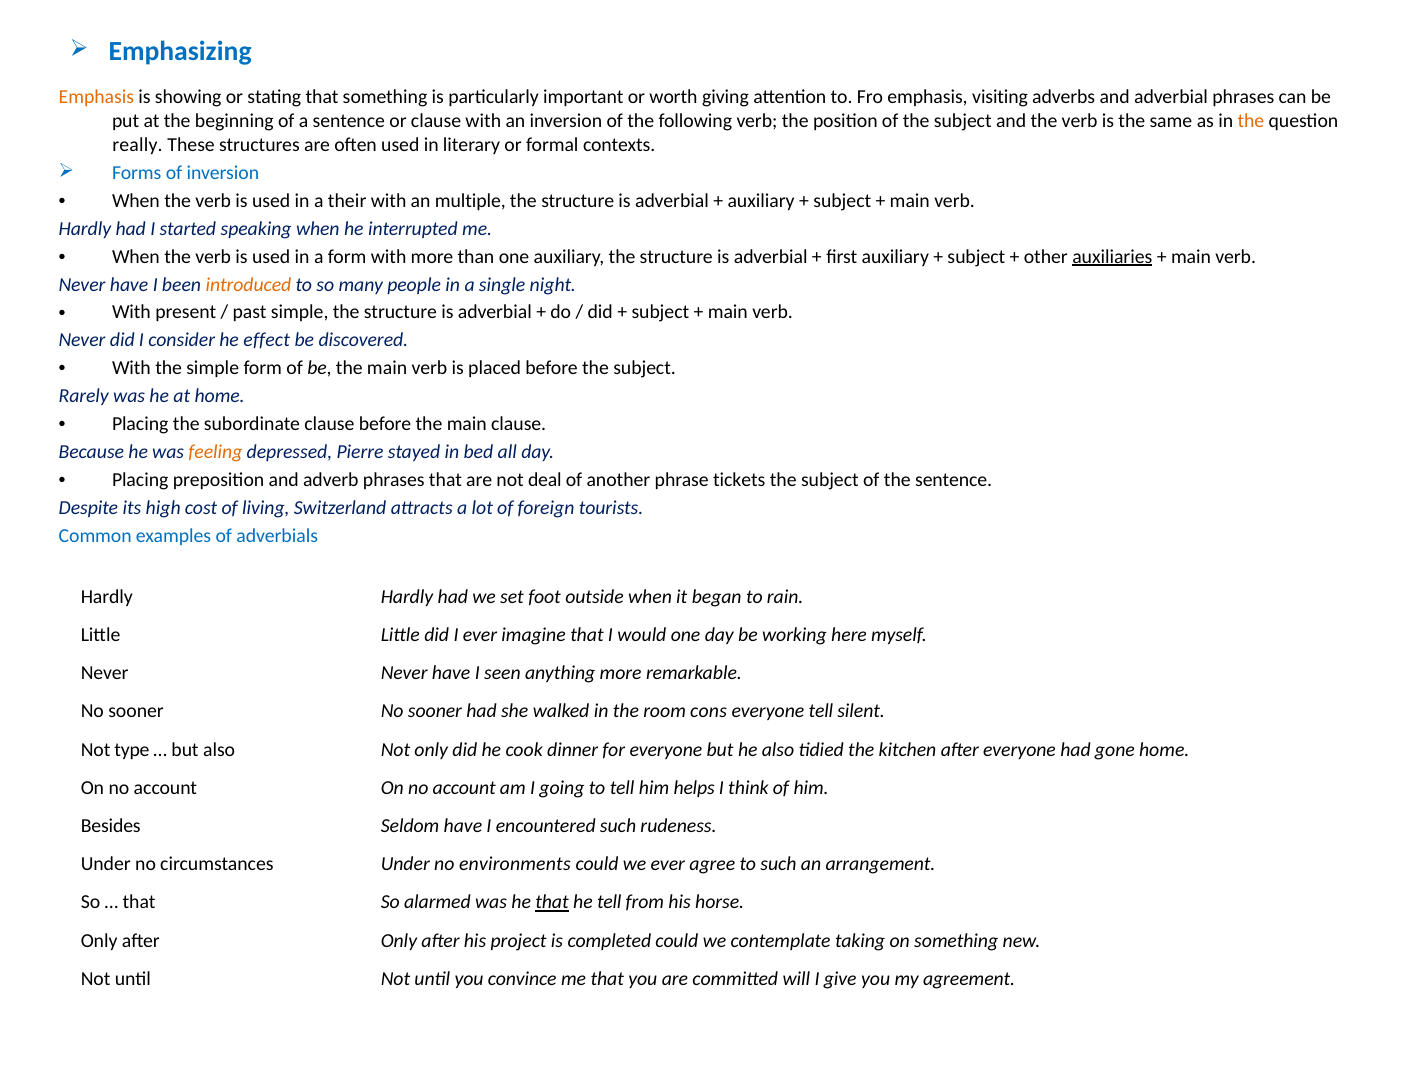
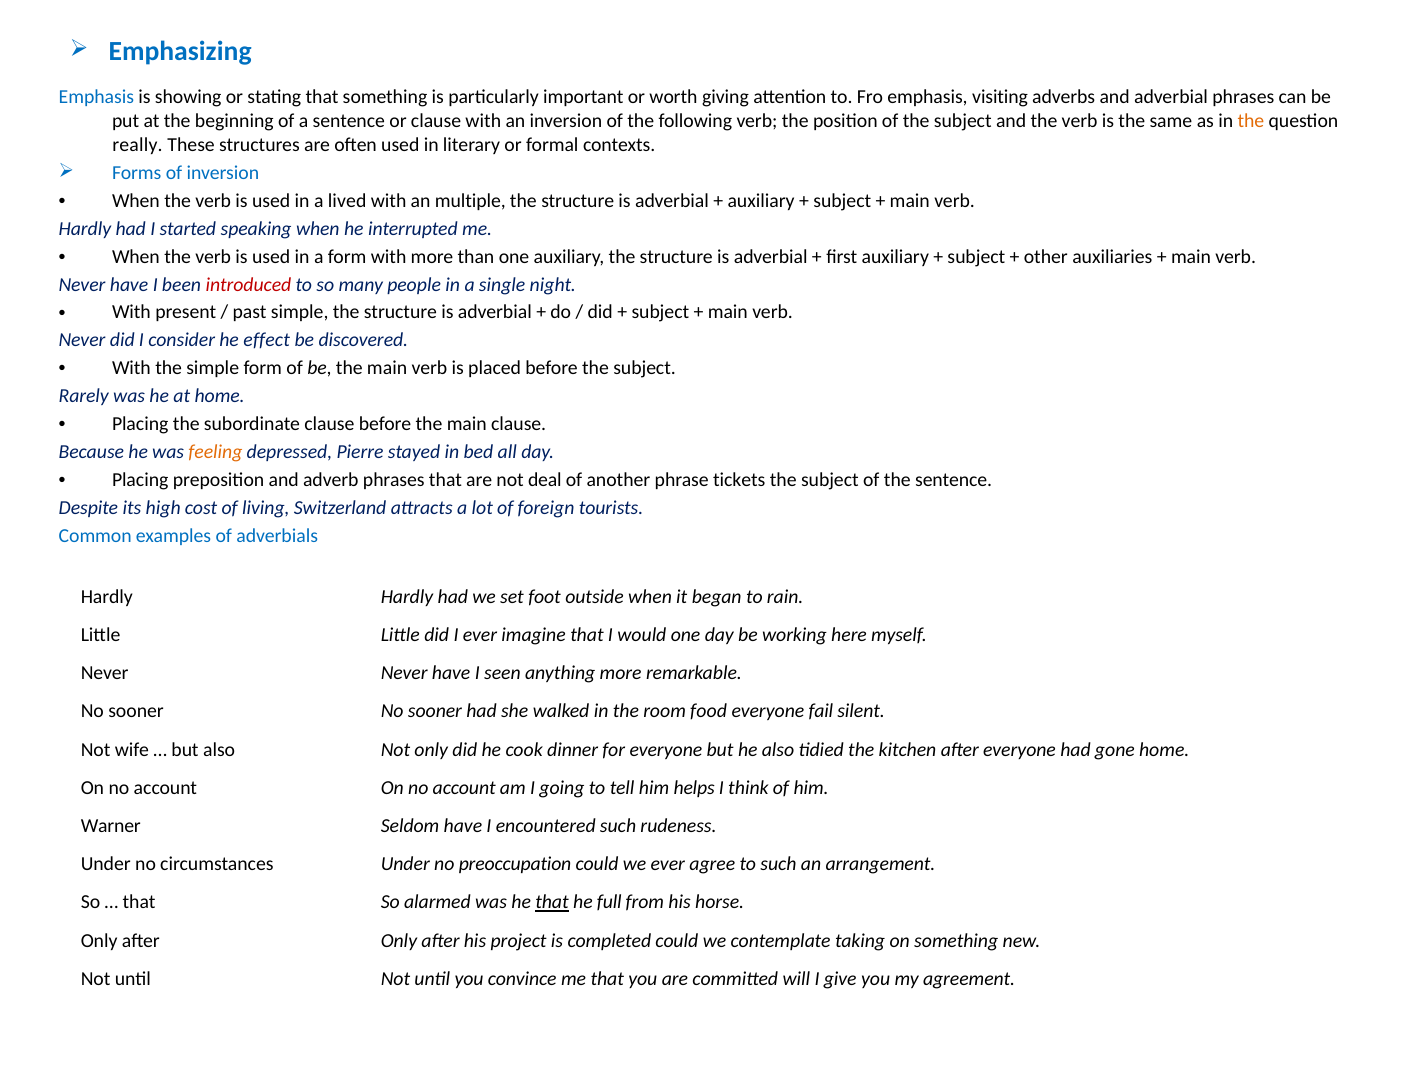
Emphasis colour: orange -> blue (96, 97)
their: their -> lived (347, 201)
auxiliaries underline: present -> none (1112, 257)
introduced colour: orange -> red (248, 285)
cons: cons -> food (709, 712)
everyone tell: tell -> fail (821, 712)
type: type -> wife (132, 750)
Besides: Besides -> Warner (111, 826)
environments: environments -> preoccupation (515, 865)
he tell: tell -> full (609, 903)
